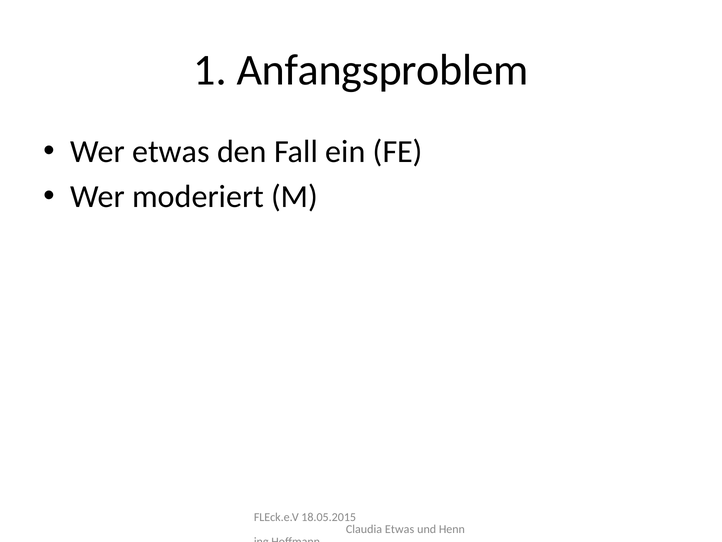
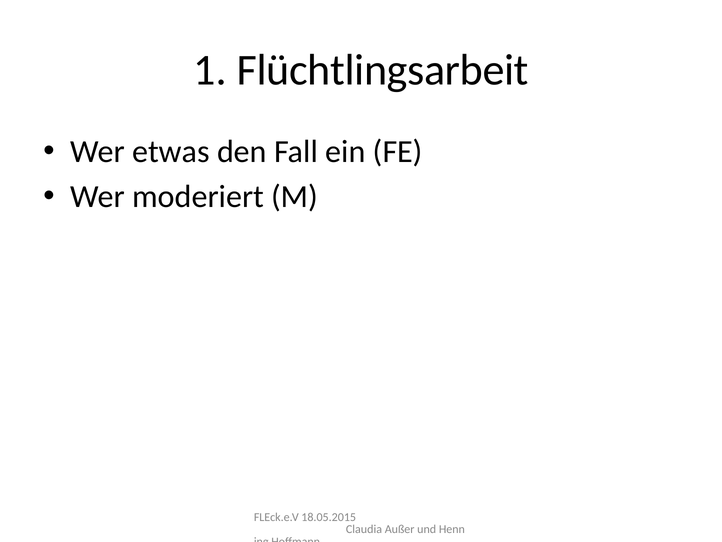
Anfangsproblem: Anfangsproblem -> Flüchtlingsarbeit (383, 70)
Claudia Etwas: Etwas -> Außer (400, 529)
